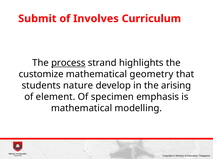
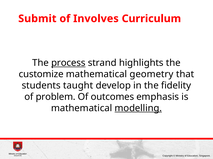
nature: nature -> taught (78, 86)
arising: arising -> fidelity (176, 86)
element: element -> problem (56, 97)
specimen: specimen -> outcomes (112, 97)
modelling underline: none -> present (138, 109)
